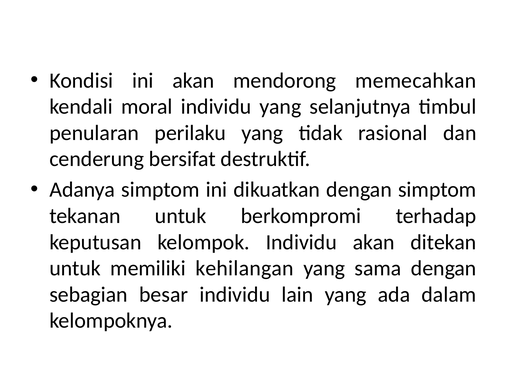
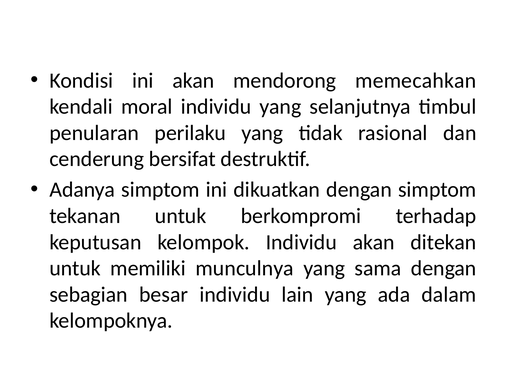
kehilangan: kehilangan -> munculnya (245, 269)
